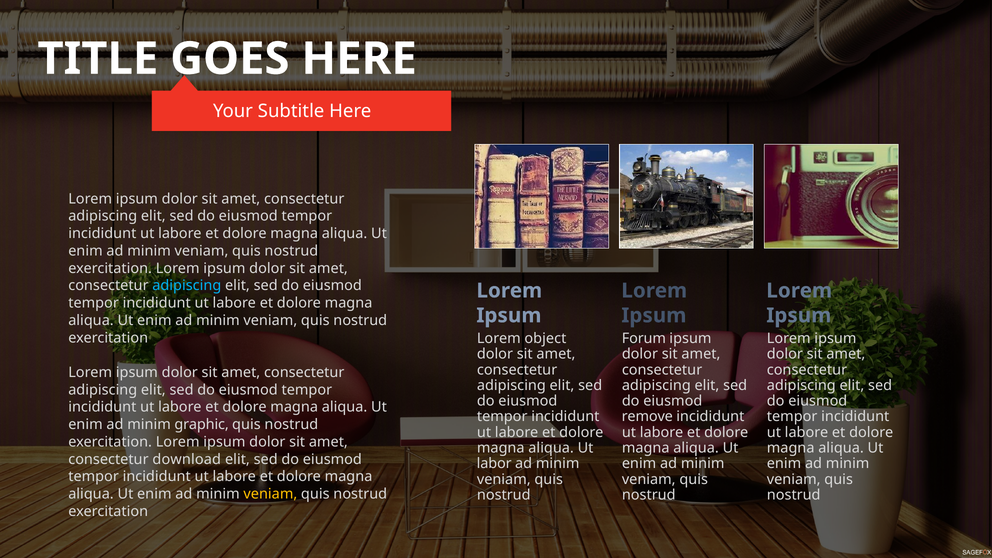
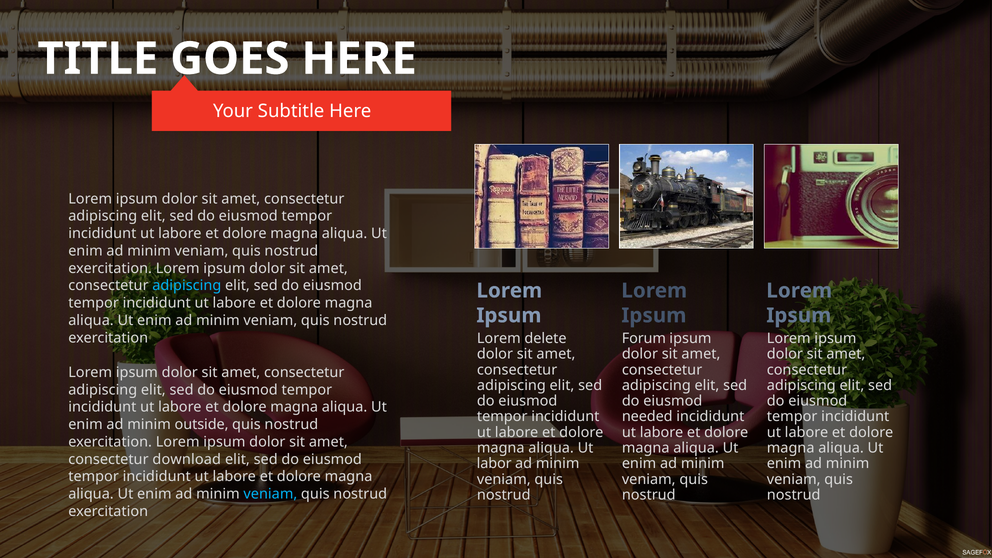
object: object -> delete (545, 338)
remove: remove -> needed (647, 417)
graphic: graphic -> outside (202, 425)
veniam colour: yellow -> light blue (270, 494)
